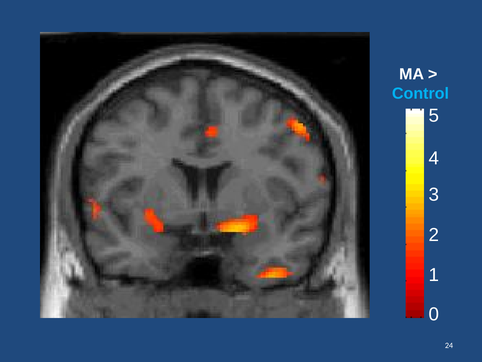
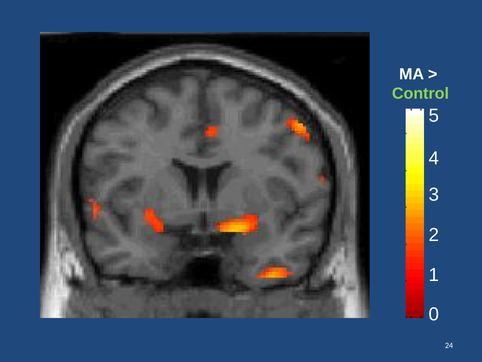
Control colour: light blue -> light green (420, 93)
